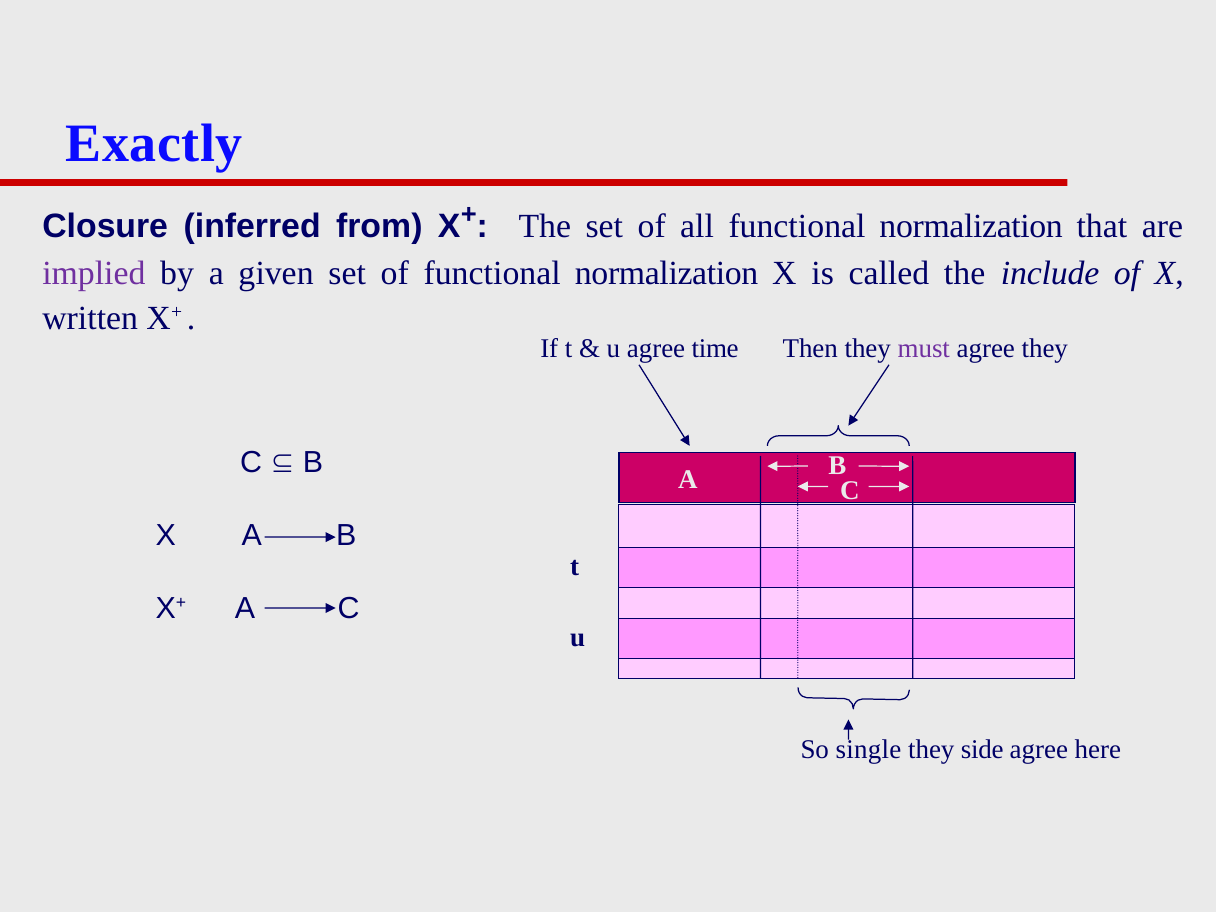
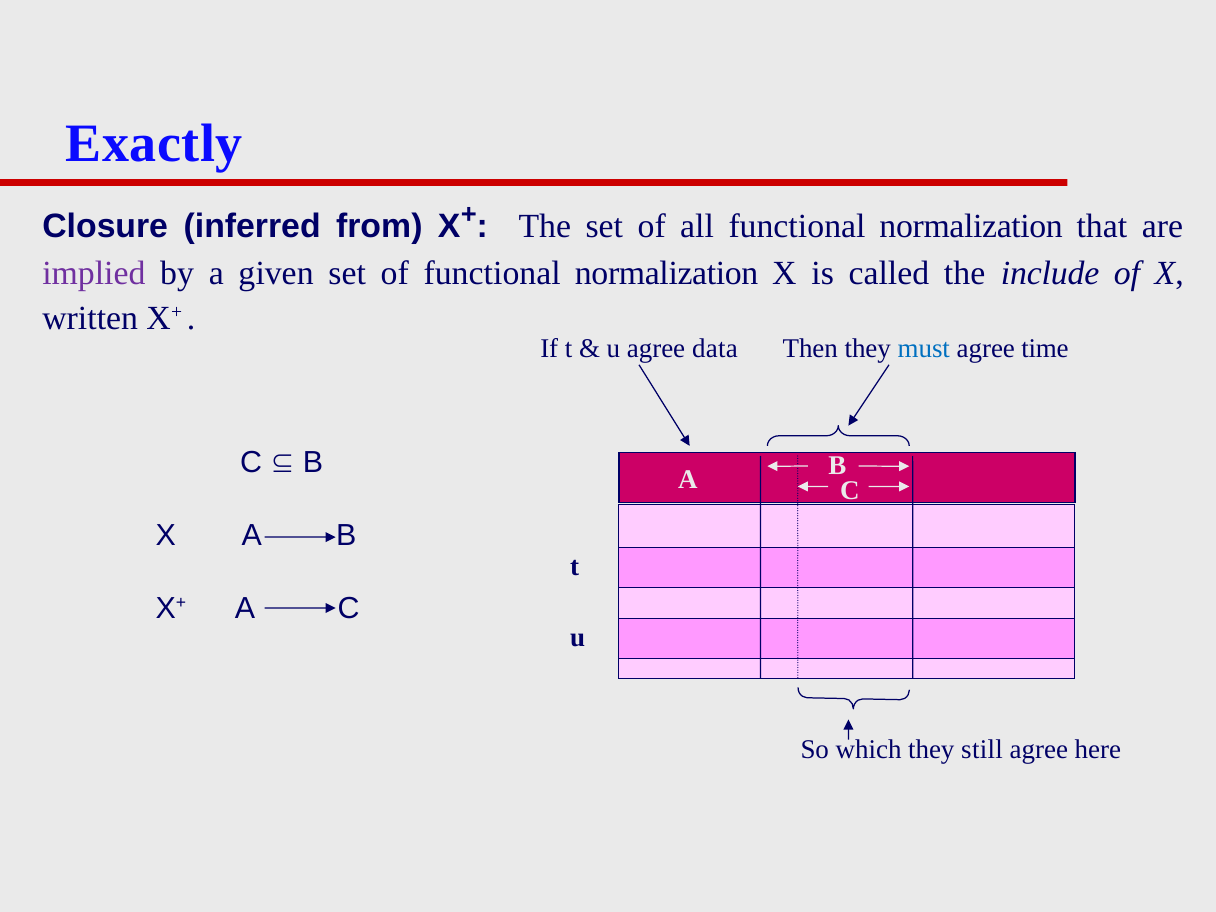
time: time -> data (715, 348)
must colour: purple -> blue (924, 348)
agree they: they -> time (1045, 348)
single: single -> which (869, 749)
side: side -> still (982, 749)
